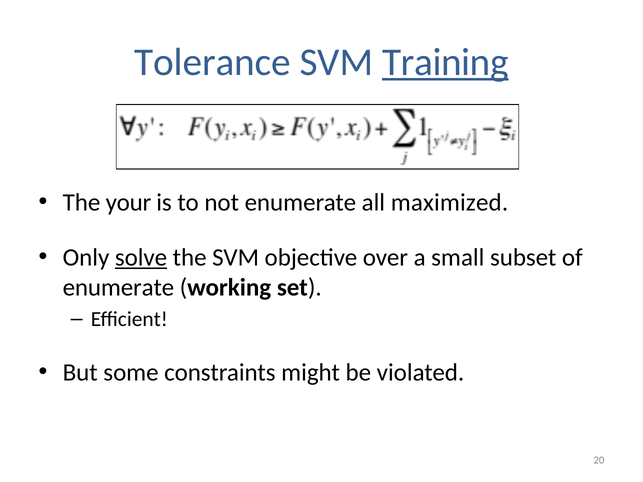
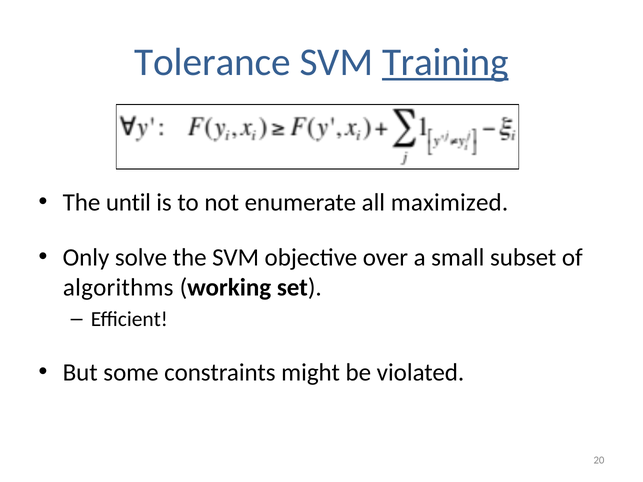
your: your -> until (128, 203)
solve underline: present -> none (141, 258)
enumerate: enumerate -> algorithms (118, 288)
